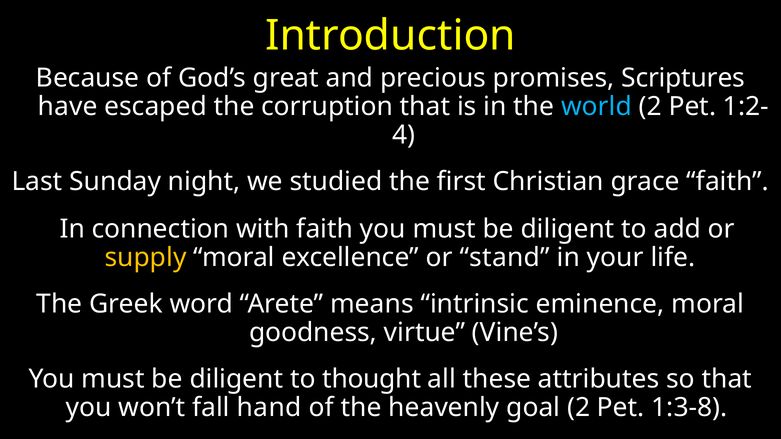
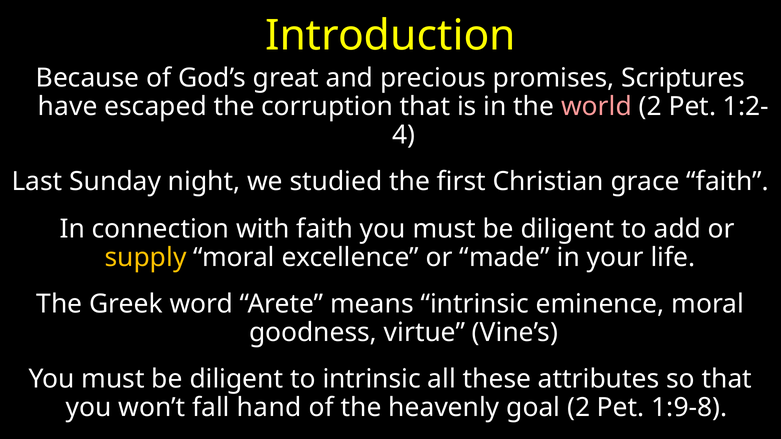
world colour: light blue -> pink (596, 107)
stand: stand -> made (505, 258)
to thought: thought -> intrinsic (372, 379)
1:3-8: 1:3-8 -> 1:9-8 (689, 408)
